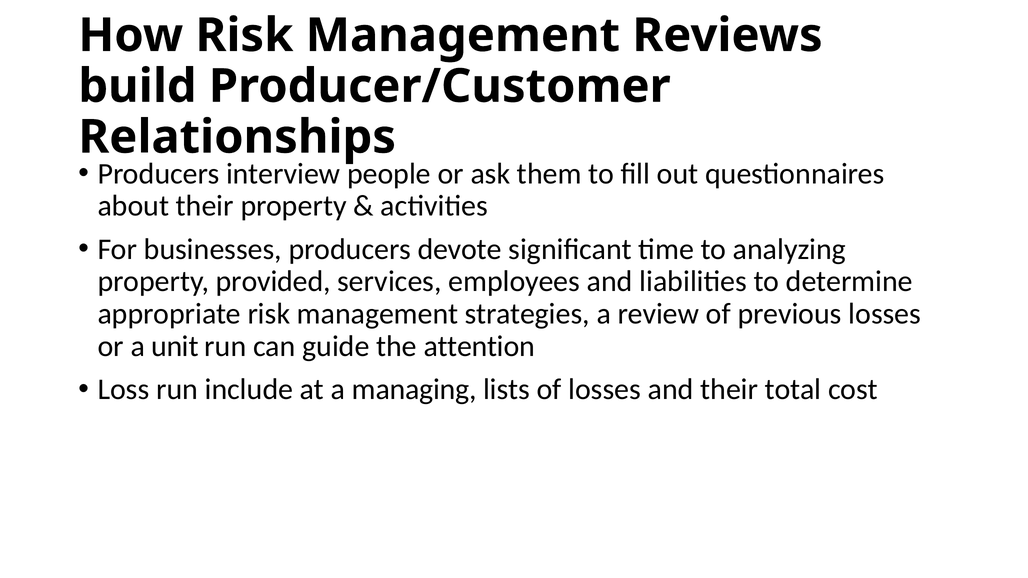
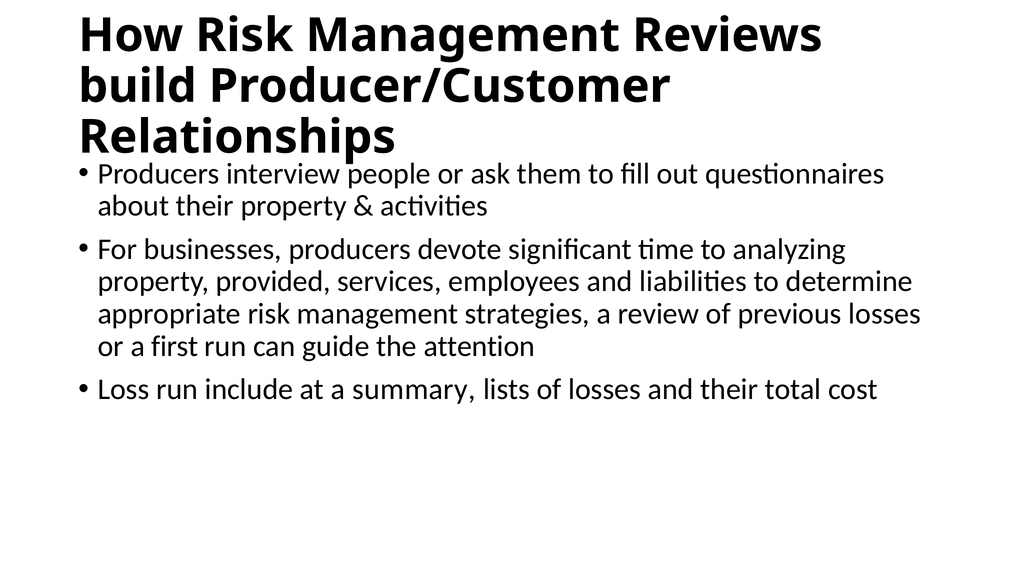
unit: unit -> first (175, 346)
managing: managing -> summary (414, 390)
